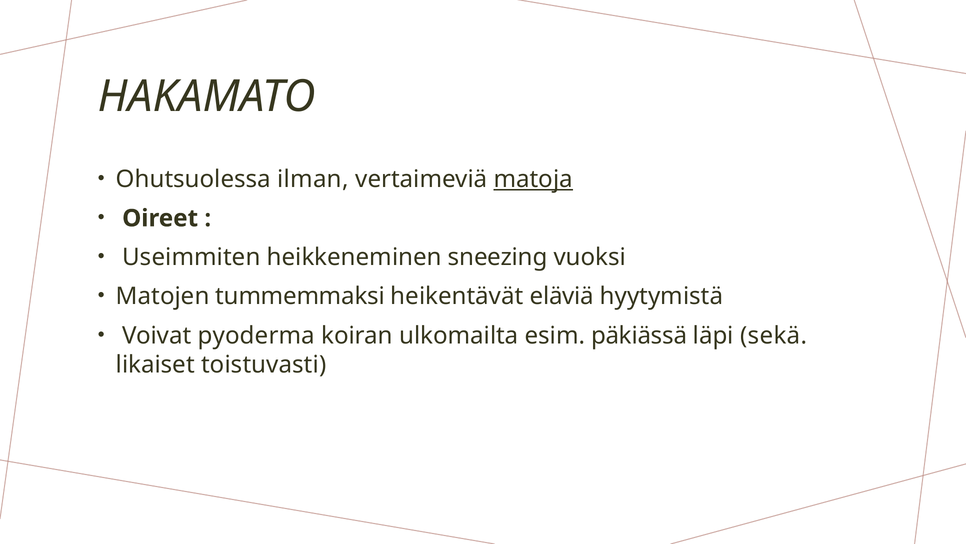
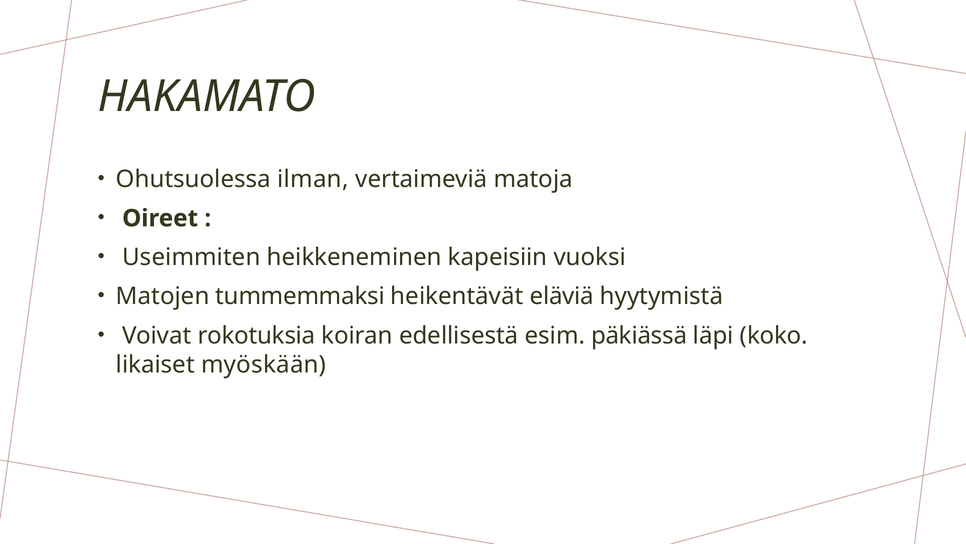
matoja underline: present -> none (533, 179)
sneezing: sneezing -> kapeisiin (498, 257)
pyoderma: pyoderma -> rokotuksia (257, 335)
ulkomailta: ulkomailta -> edellisestä (459, 335)
sekä: sekä -> koko (774, 335)
toistuvasti: toistuvasti -> myöskään (264, 364)
